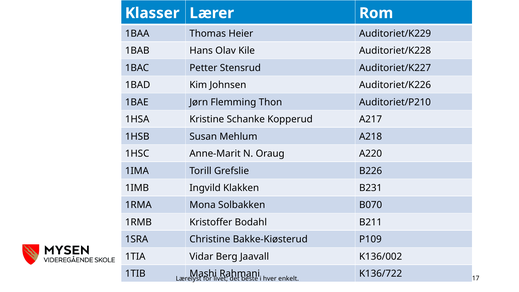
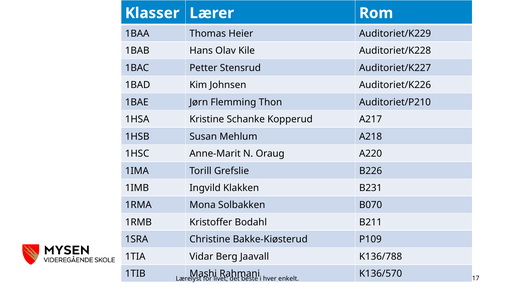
K136/002: K136/002 -> K136/788 (381, 257)
K136/722: K136/722 -> K136/570 (381, 274)
